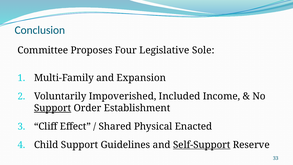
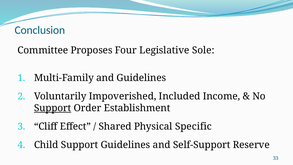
and Expansion: Expansion -> Guidelines (141, 78)
Enacted: Enacted -> Specific (193, 126)
Self-Support underline: present -> none (202, 145)
